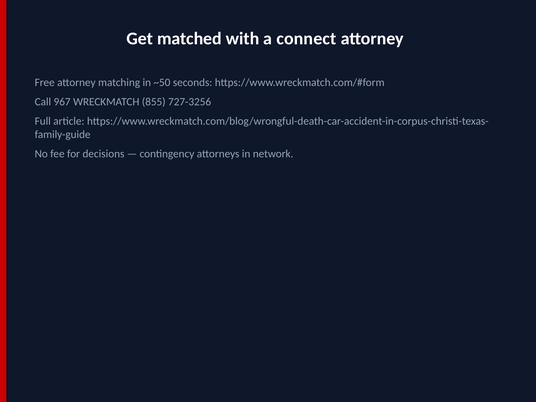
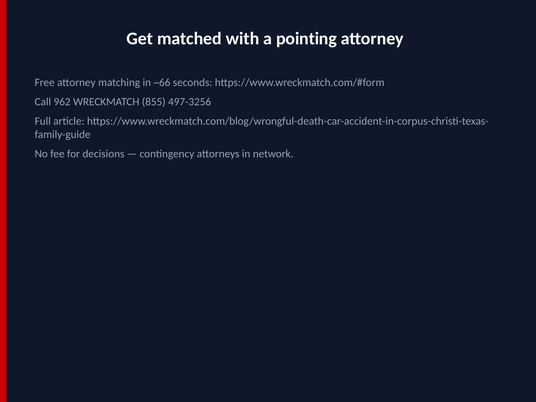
connect: connect -> pointing (307, 39)
~50: ~50 -> ~66 (162, 82)
967: 967 -> 962 (62, 102)
727-3256: 727-3256 -> 497-3256 (190, 102)
